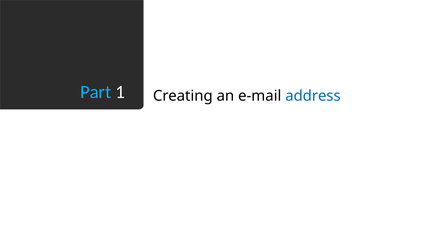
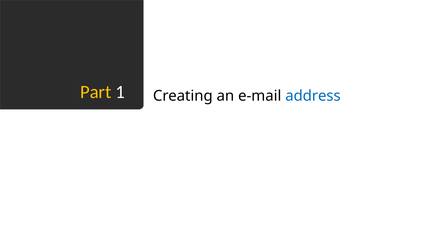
Part colour: light blue -> yellow (96, 92)
